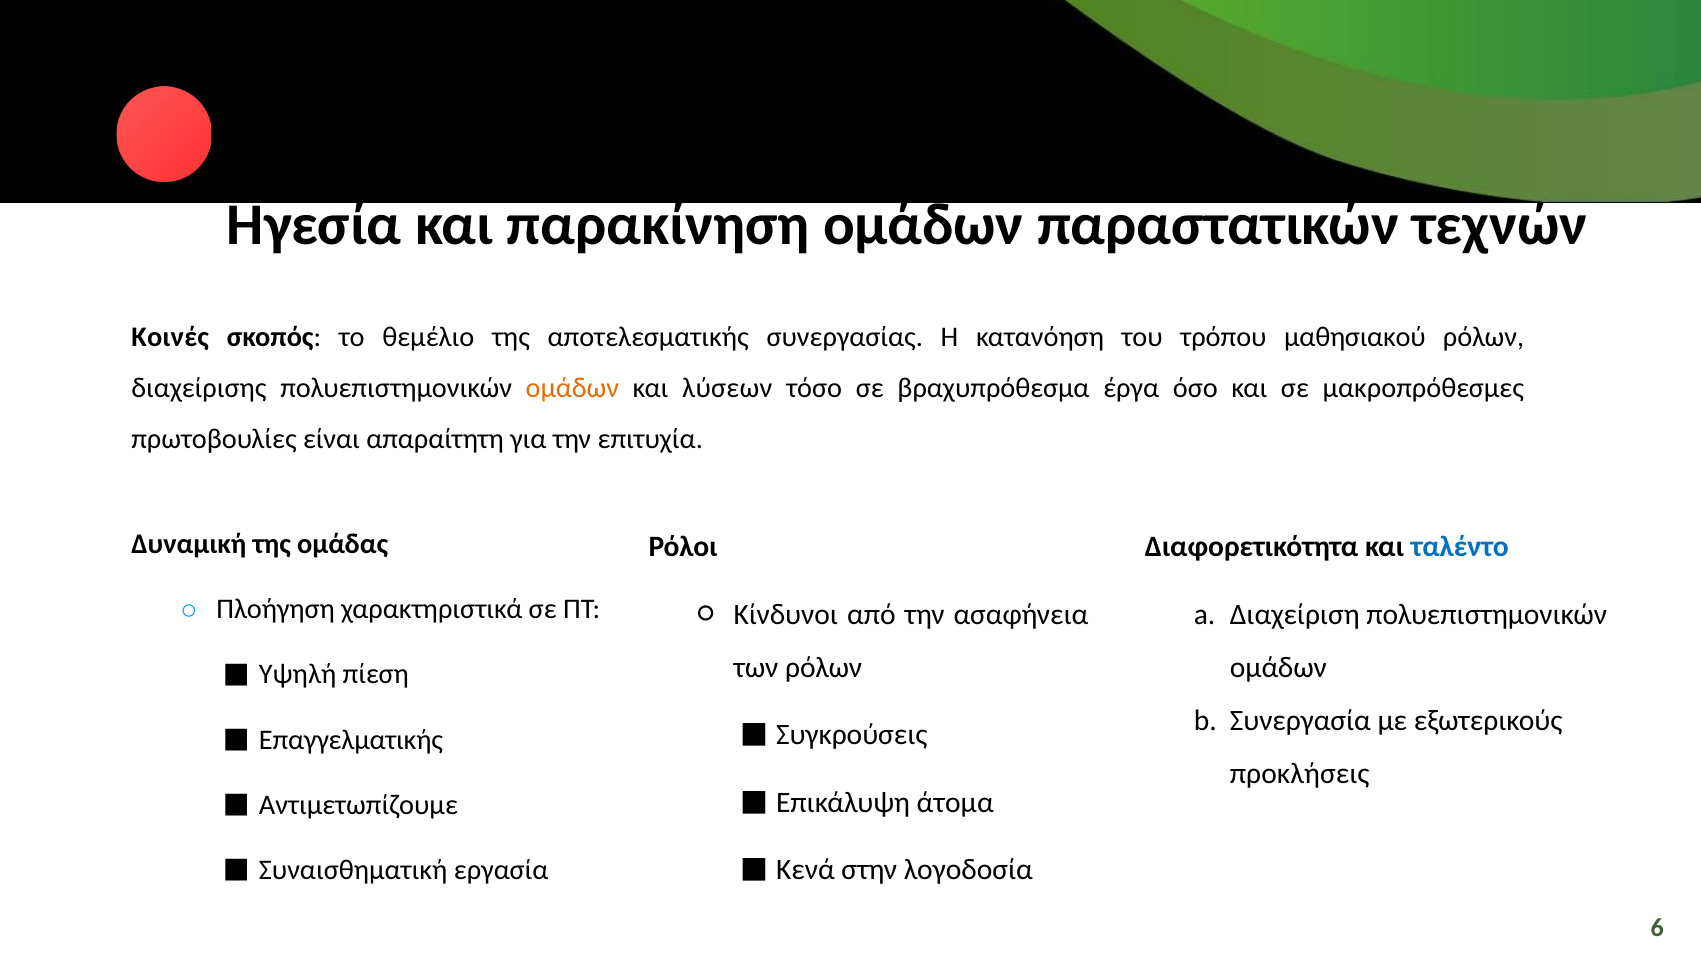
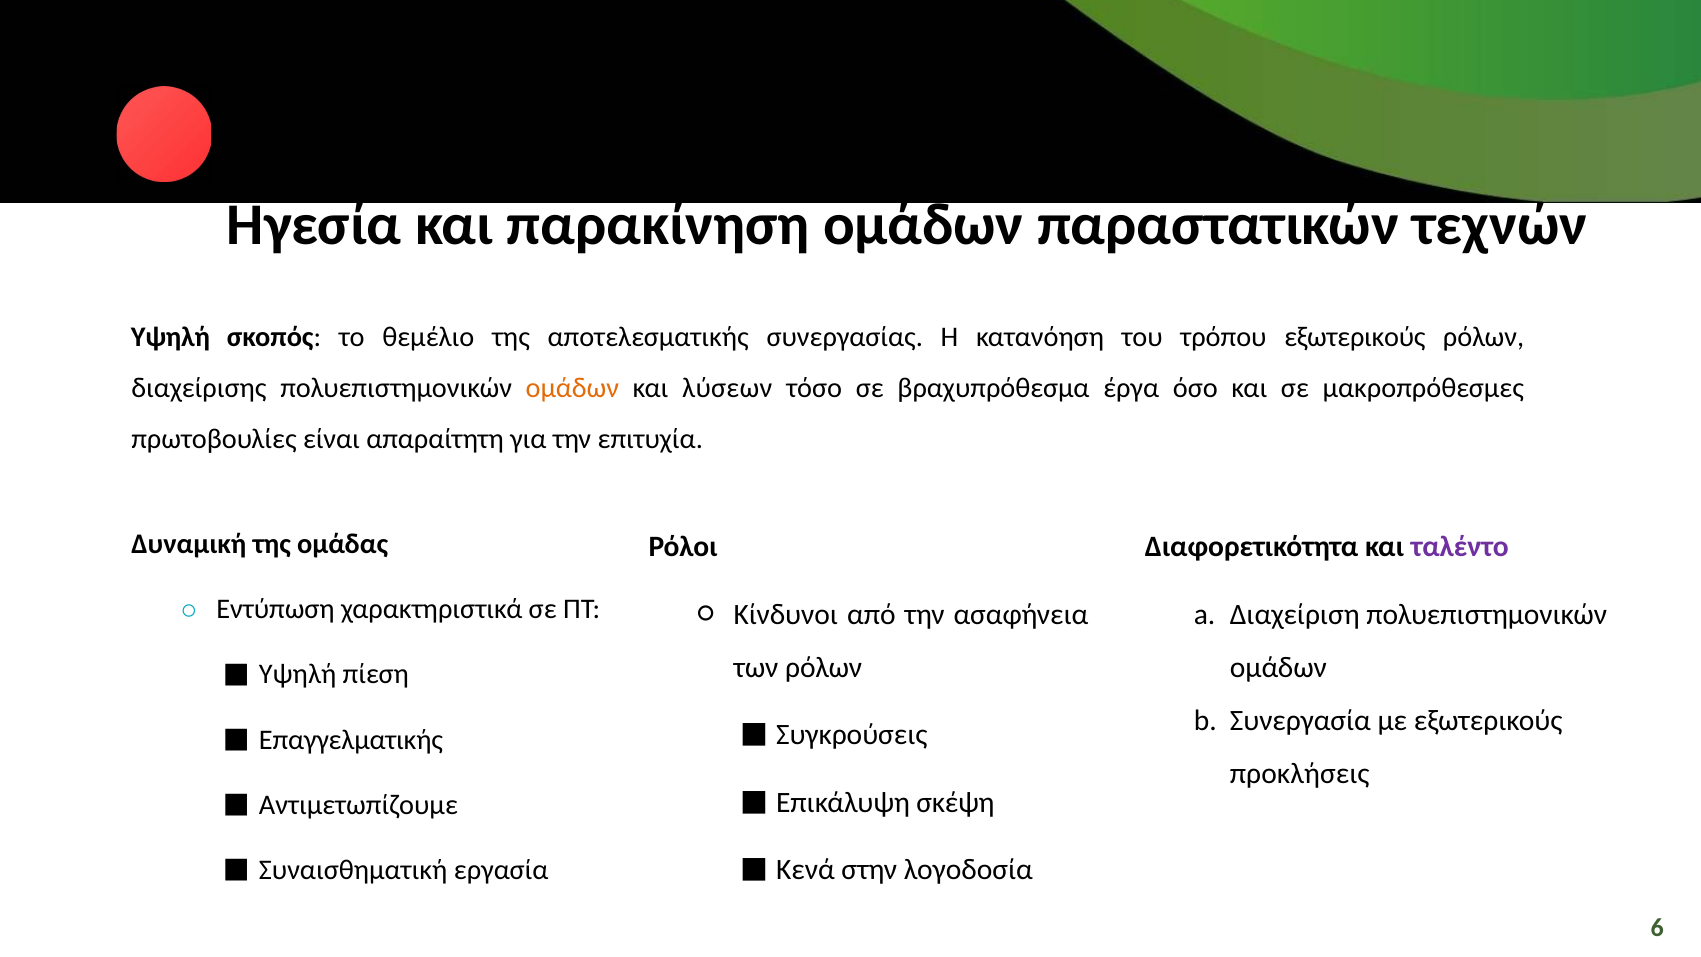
Κοινές: Κοινές -> Υψηλή (170, 337)
τρόπου μαθησιακού: μαθησιακού -> εξωτερικούς (1355, 337)
ταλέντο colour: blue -> purple (1460, 547)
Πλοήγηση: Πλοήγηση -> Εντύπωση (276, 609)
άτομα: άτομα -> σκέψη (955, 802)
